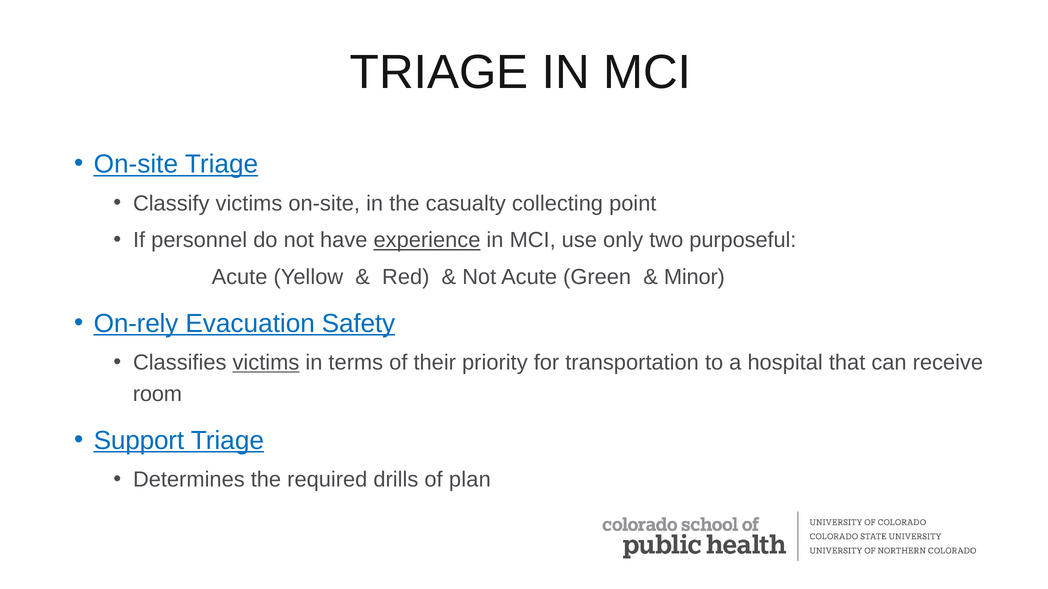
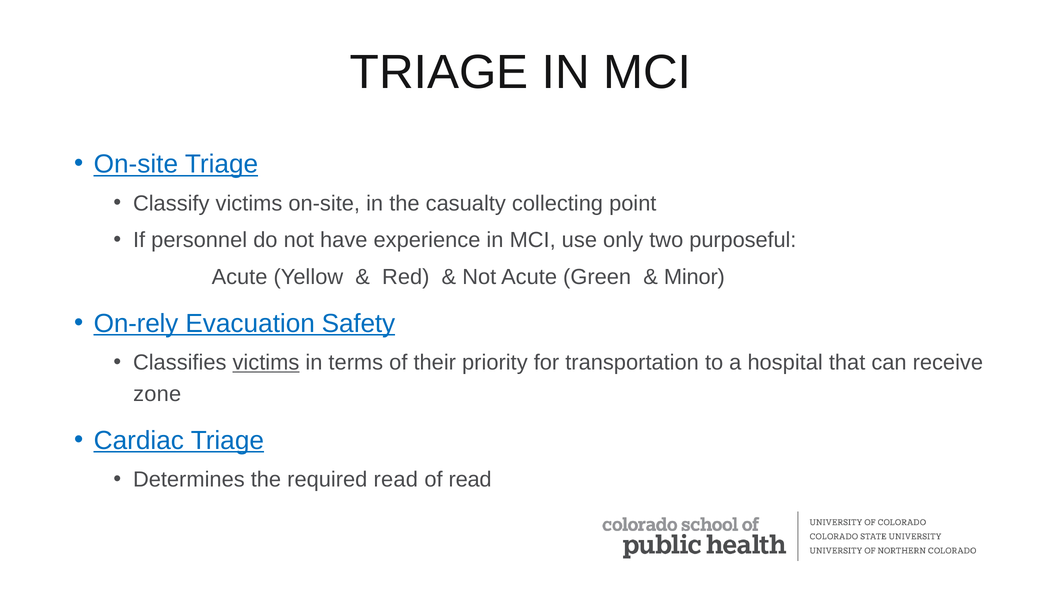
experience underline: present -> none (427, 240)
room: room -> zone (157, 394)
Support: Support -> Cardiac (139, 441)
required drills: drills -> read (396, 480)
of plan: plan -> read (470, 480)
